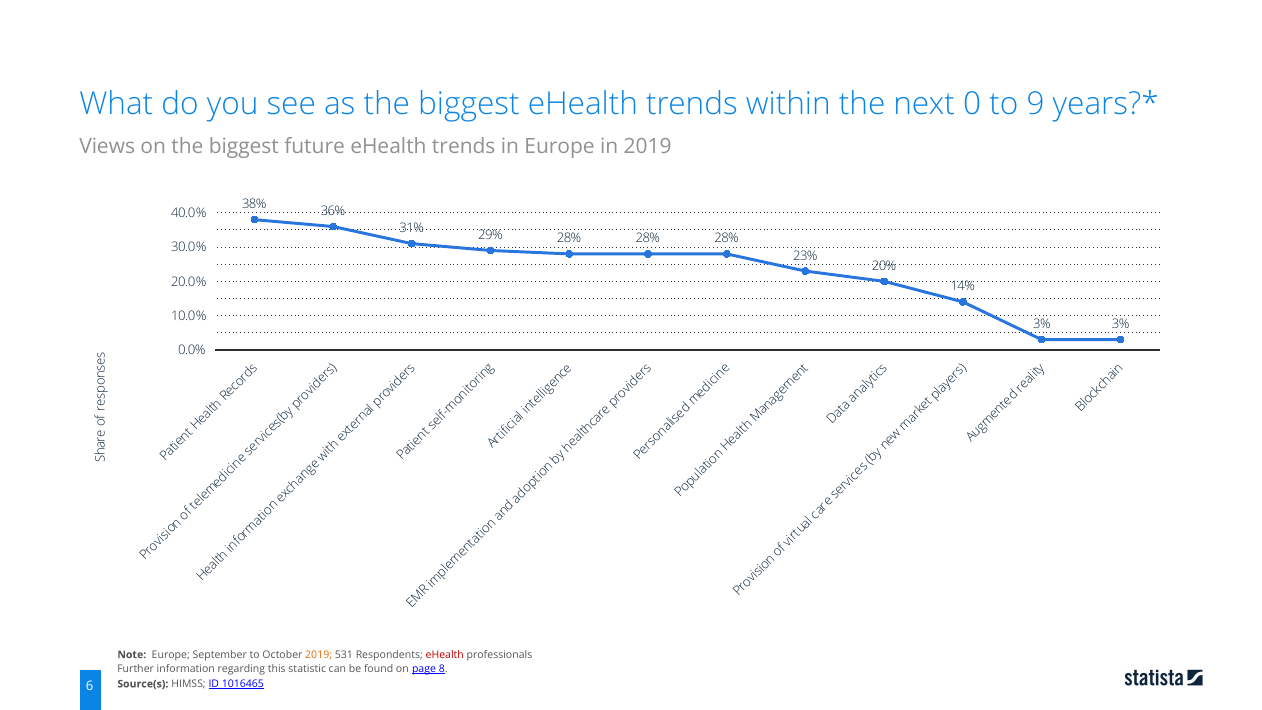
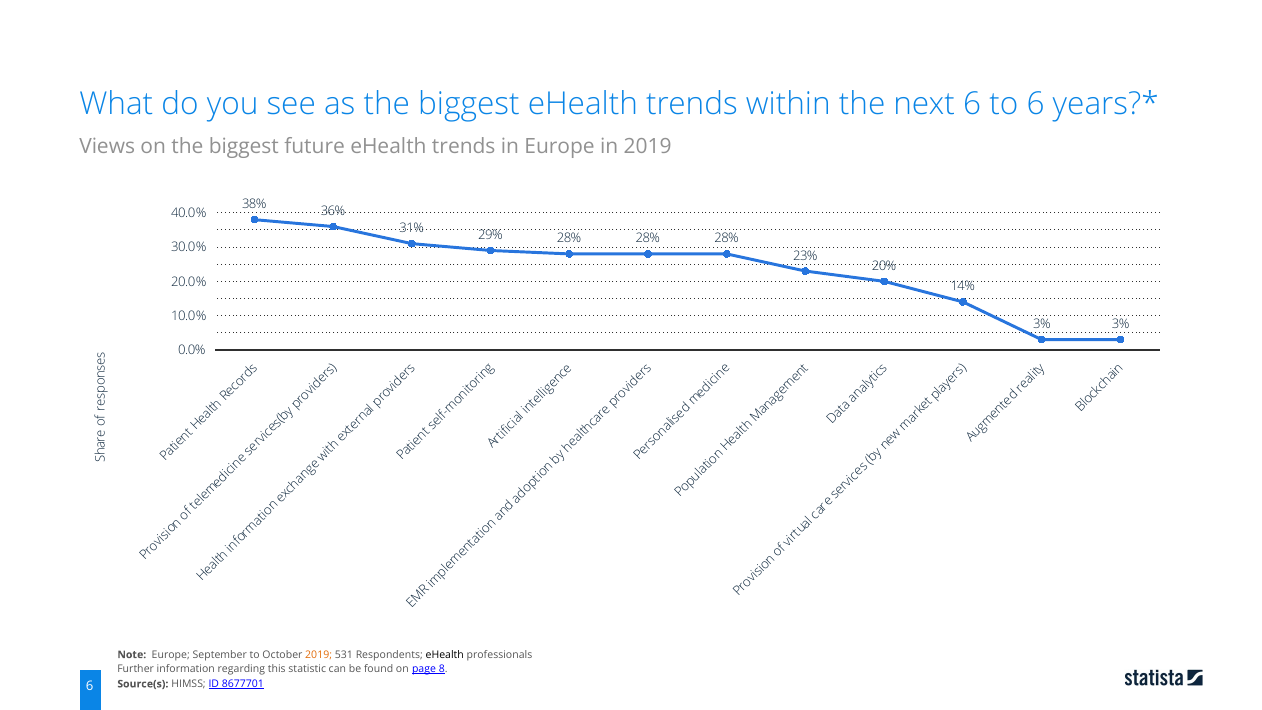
next 0: 0 -> 6 (972, 104)
to 9: 9 -> 6 (1036, 104)
eHealth colour: red -> black (445, 655)
1016465: 1016465 -> 8677701 (243, 684)
